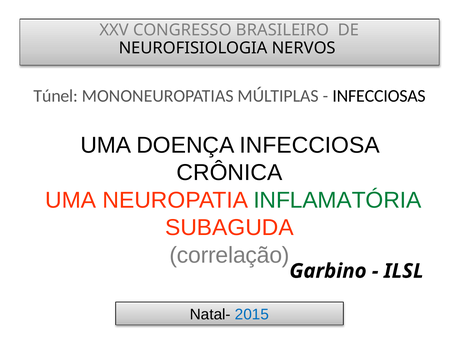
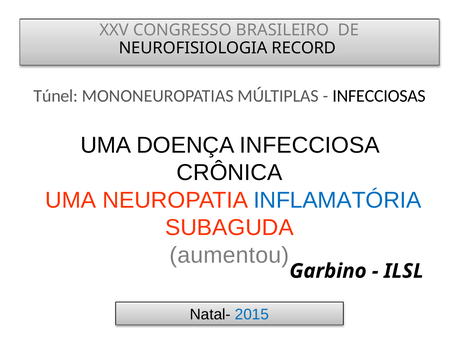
NERVOS: NERVOS -> RECORD (304, 48)
INFLAMATÓRIA colour: green -> blue (337, 200)
correlação: correlação -> aumentou (229, 255)
